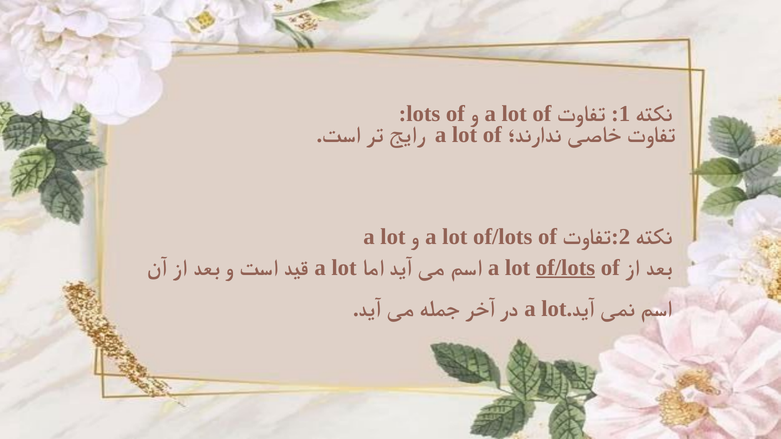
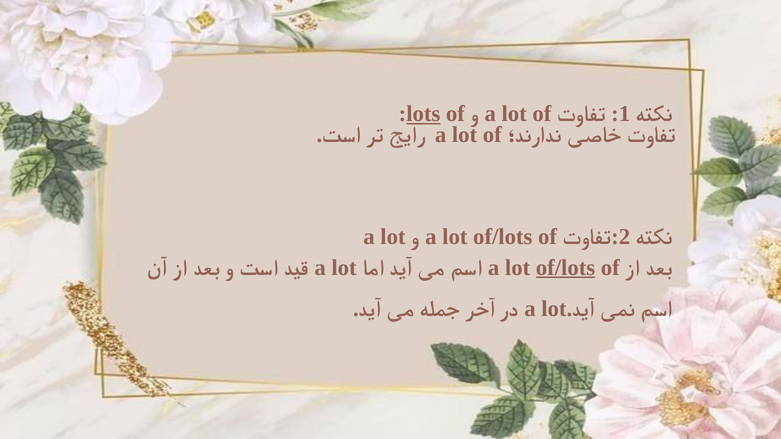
lots underline: none -> present (423, 114)
